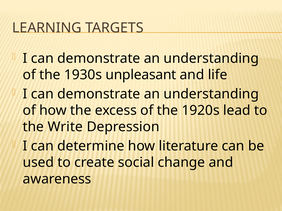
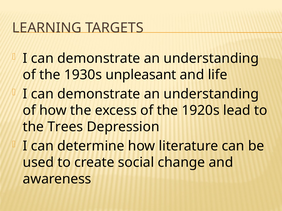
Write: Write -> Trees (65, 127)
